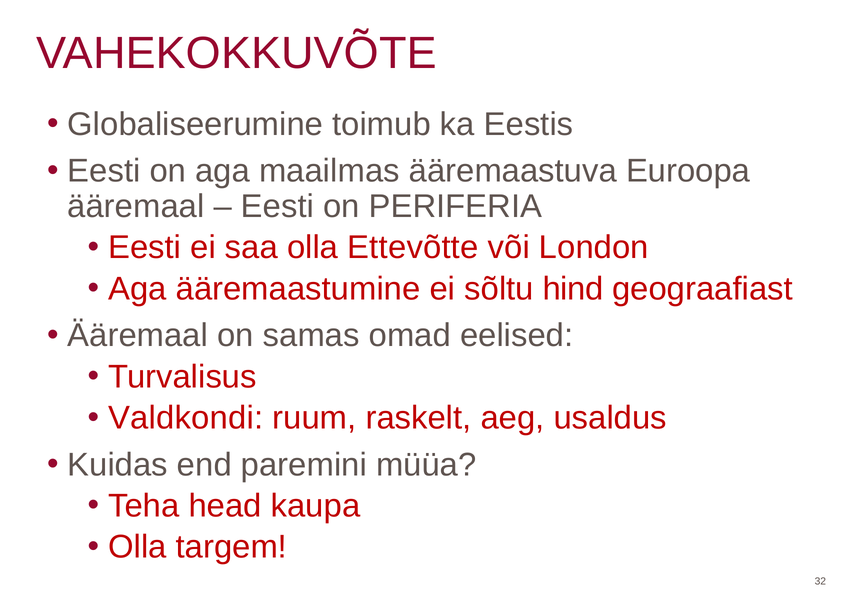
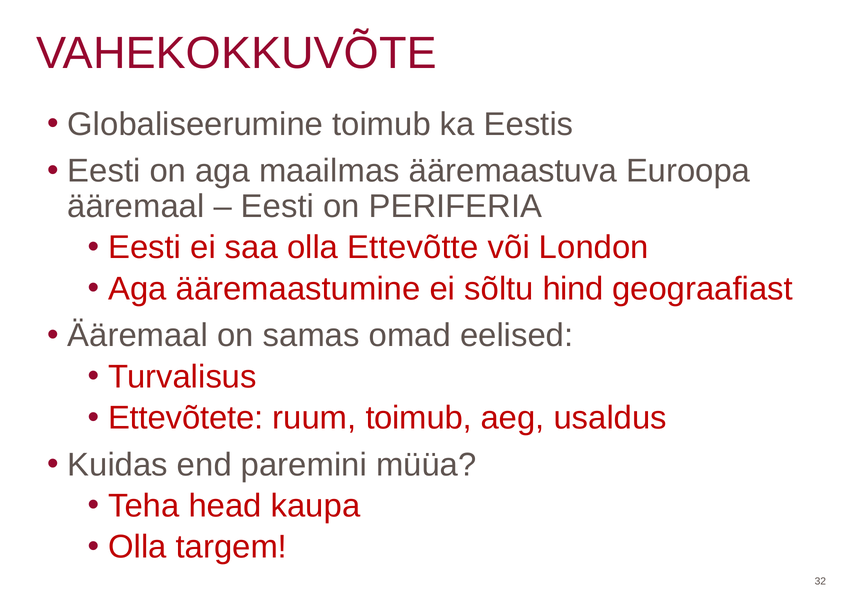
Valdkondi: Valdkondi -> Ettevõtete (186, 418)
ruum raskelt: raskelt -> toimub (419, 418)
